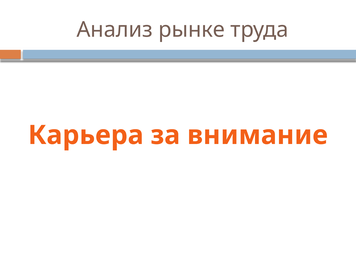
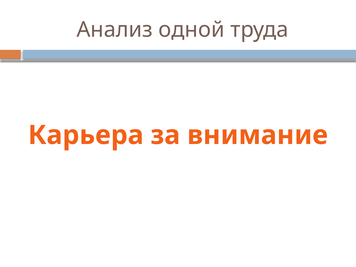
рынке: рынке -> одной (192, 30)
